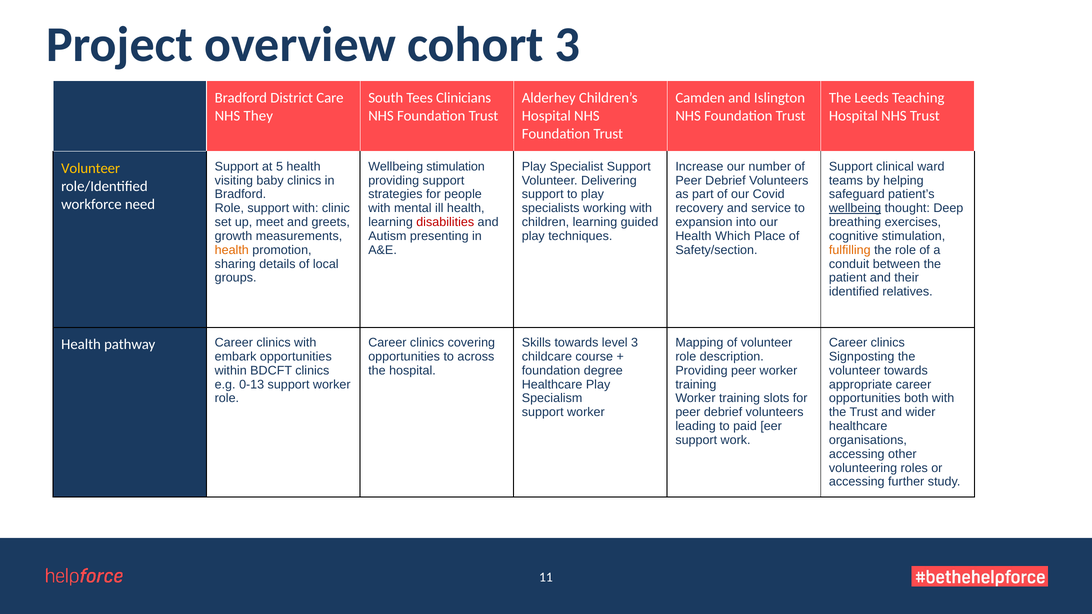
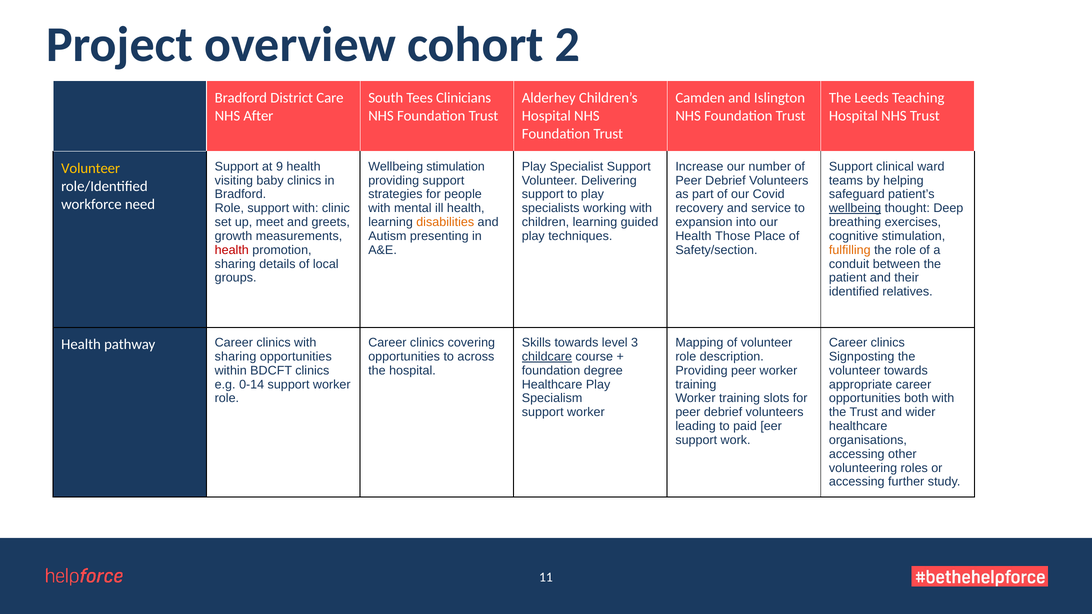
cohort 3: 3 -> 2 (568, 45)
They: They -> After (258, 116)
5: 5 -> 9 (280, 167)
disabilities colour: red -> orange (445, 222)
Which: Which -> Those (733, 236)
health colour: orange -> red (232, 250)
embark: embark -> sharing (236, 357)
childcare underline: none -> present (547, 357)
0-13: 0-13 -> 0-14 (252, 385)
